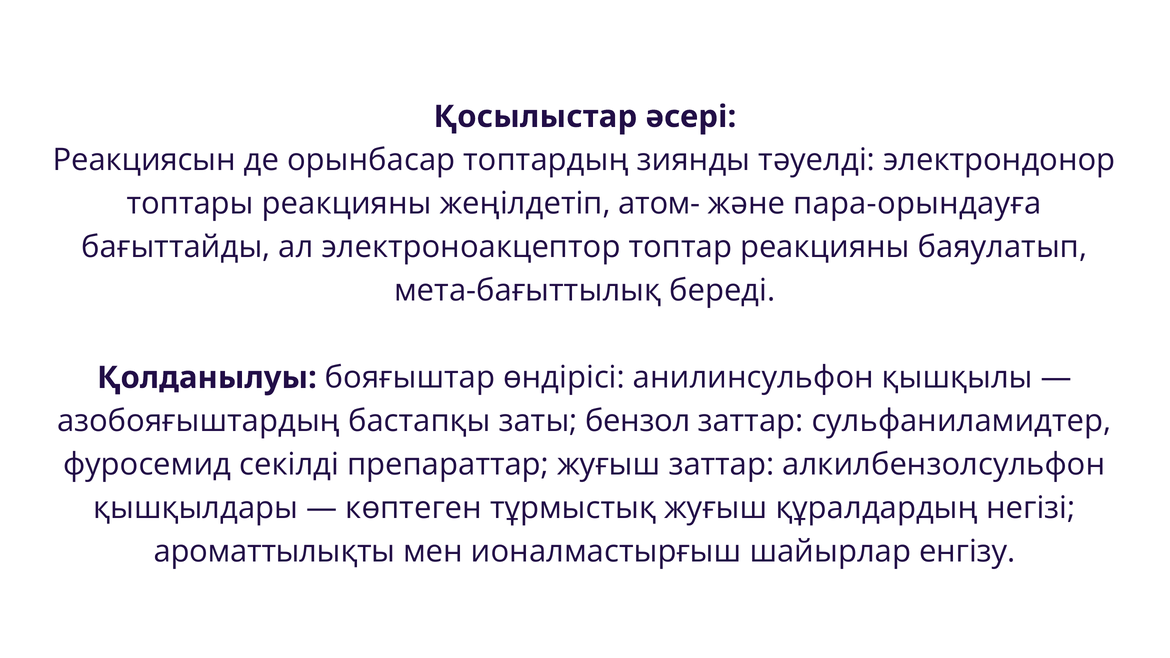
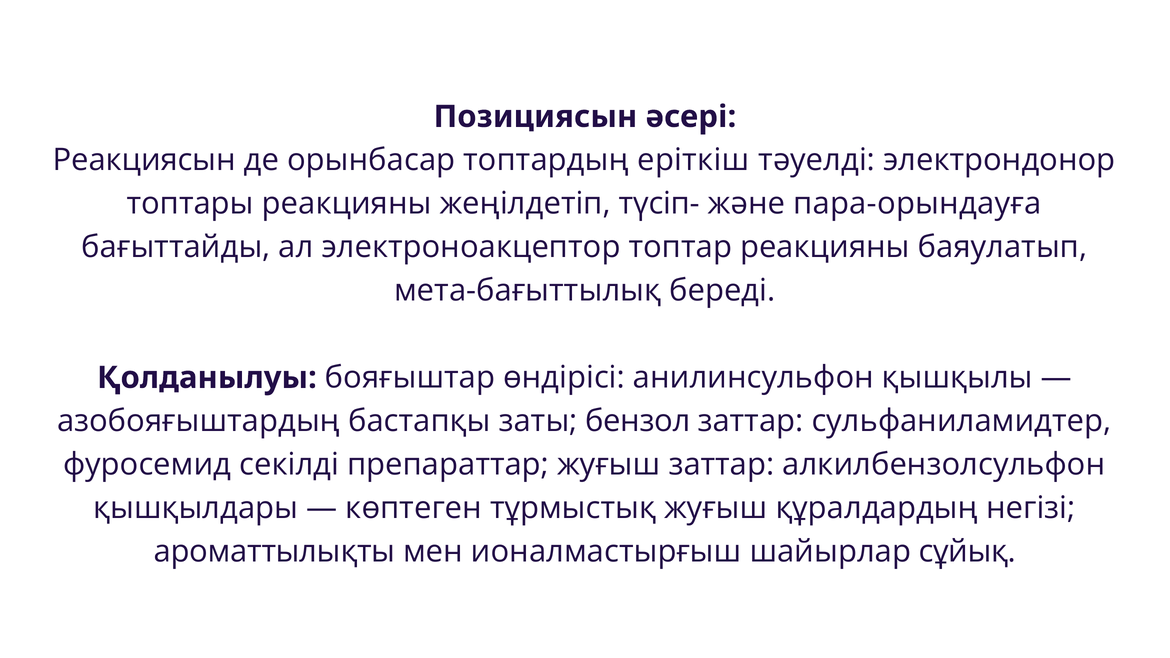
Қосылыстар: Қосылыстар -> Позициясын (535, 117)
зиянды: зиянды -> еріткіш (693, 160)
атом-: атом- -> түсіп- (659, 204)
енгізу: енгізу -> сұйық (967, 552)
